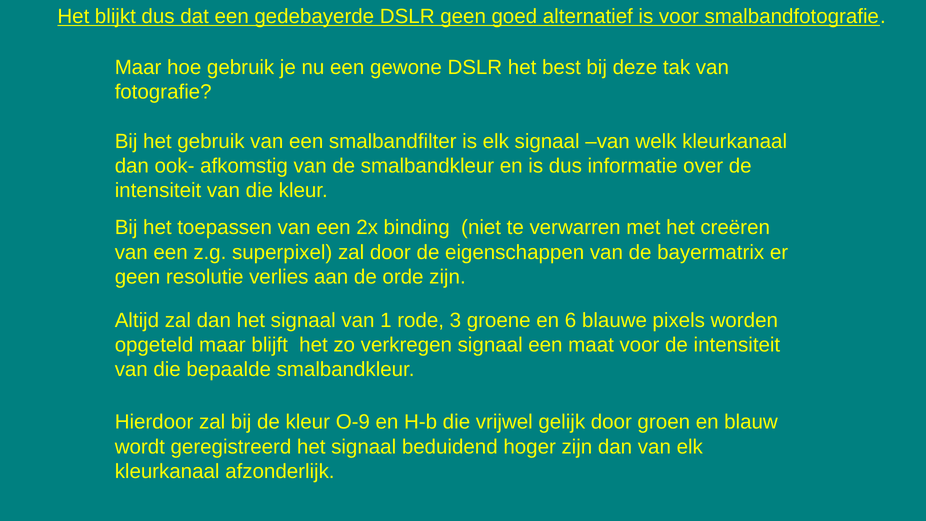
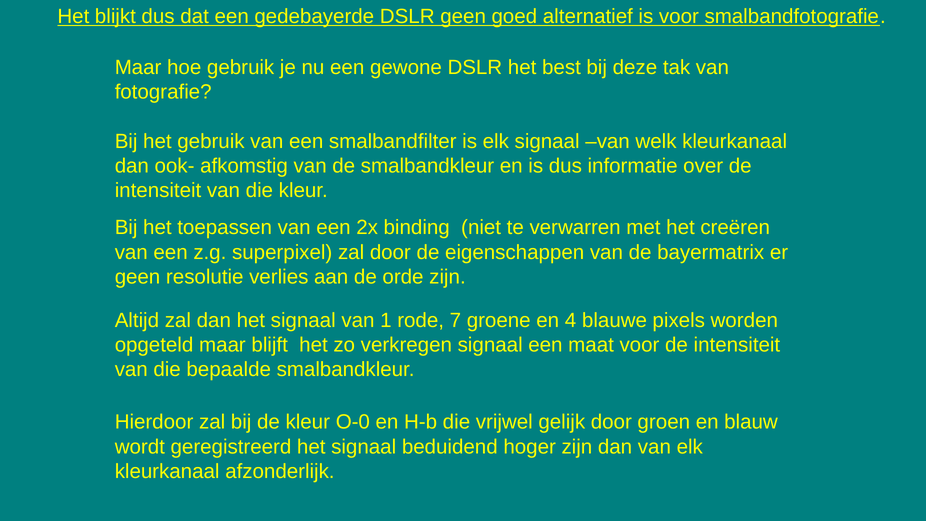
3: 3 -> 7 (455, 320)
6: 6 -> 4 (571, 320)
O-9: O-9 -> O-0 (353, 422)
